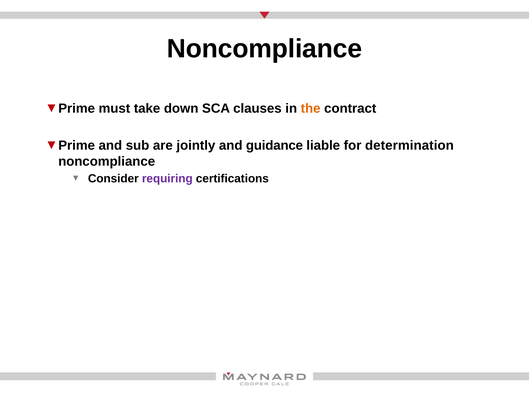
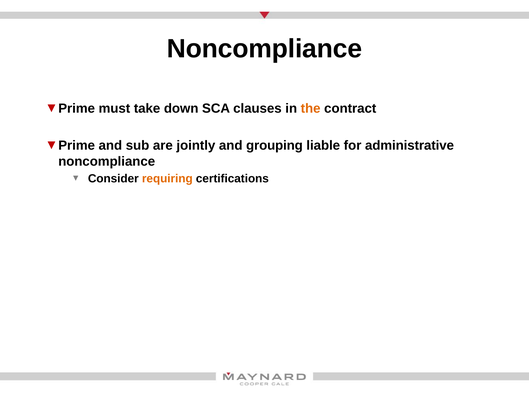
guidance: guidance -> grouping (274, 146)
determination: determination -> administrative (410, 146)
requiring colour: purple -> orange (167, 179)
